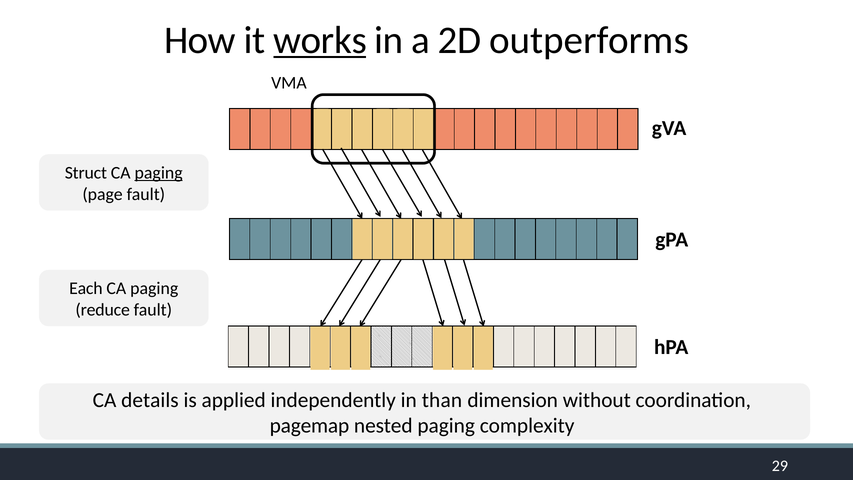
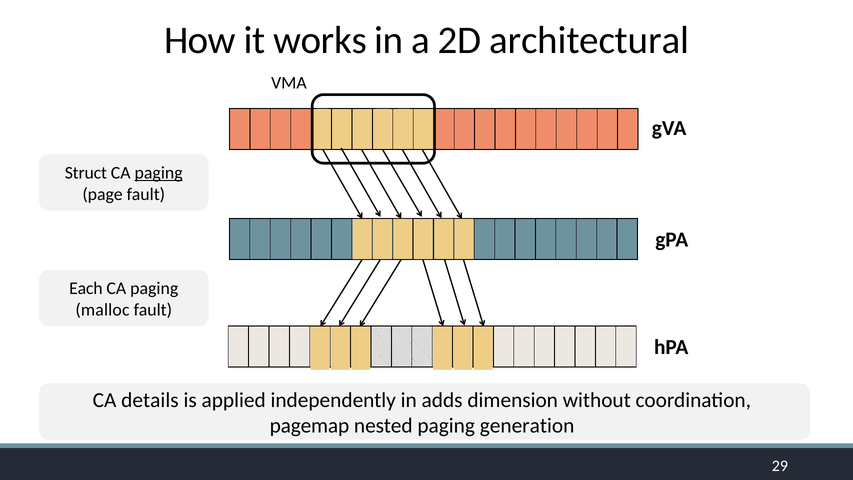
works underline: present -> none (320, 40)
outperforms: outperforms -> architectural (589, 40)
reduce: reduce -> malloc (102, 310)
than: than -> adds (442, 400)
complexity: complexity -> generation (527, 426)
